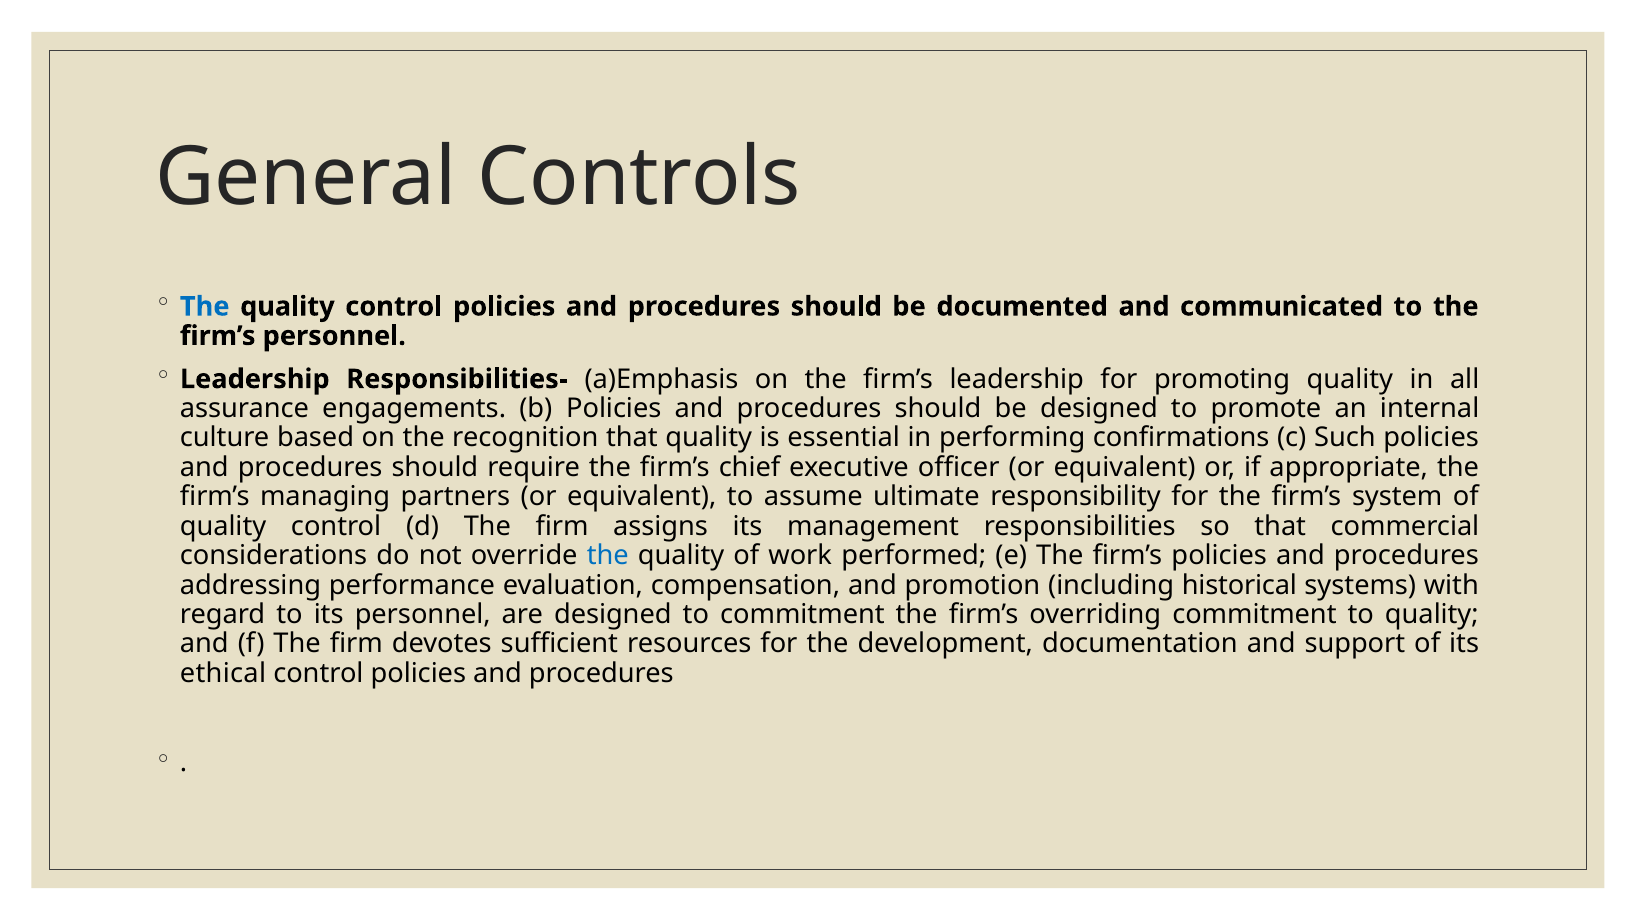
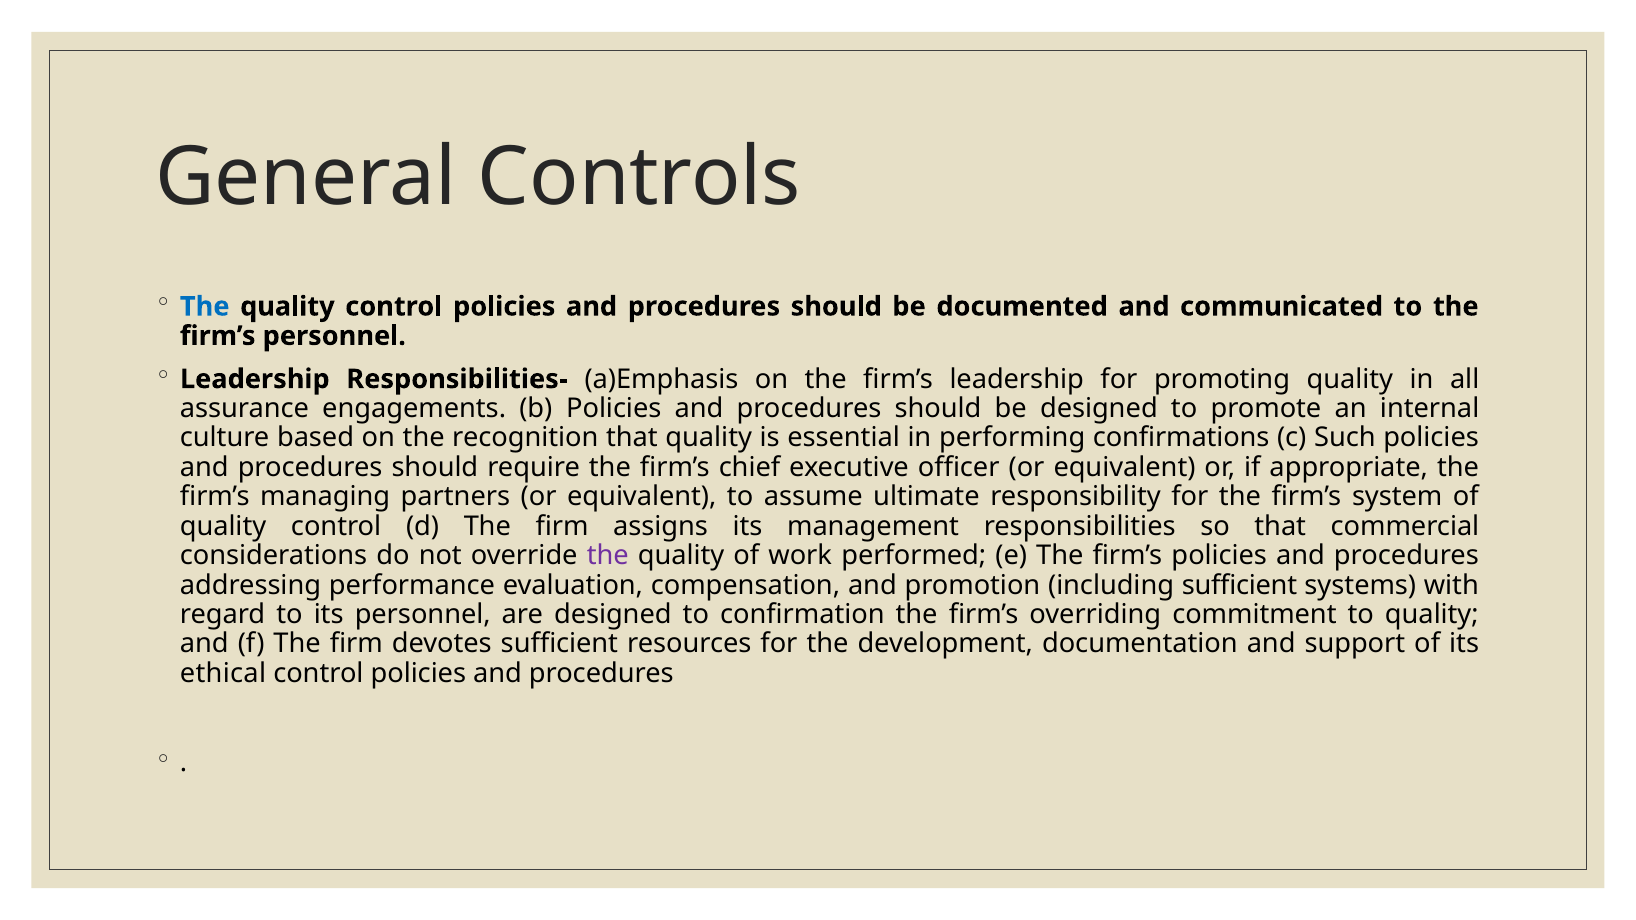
the colour: blue -> purple (608, 556)
including historical: historical -> sufficient (1239, 585)
to commitment: commitment -> confirmation (802, 615)
